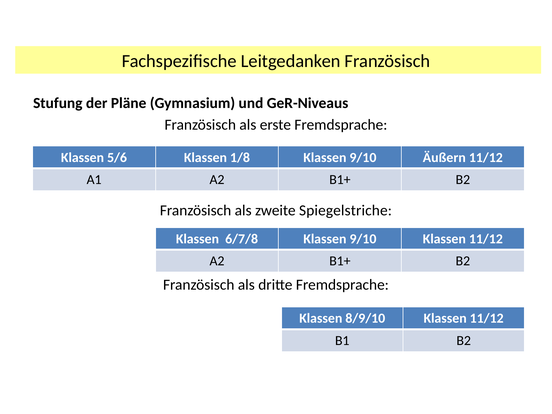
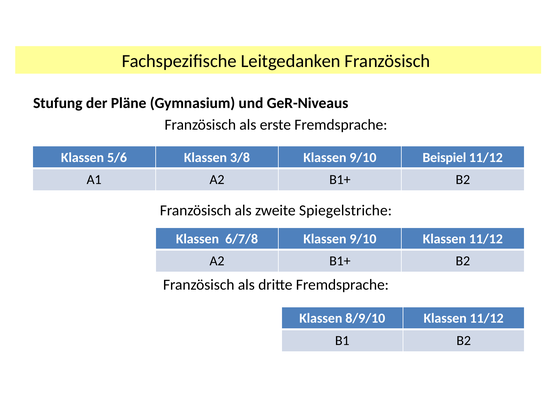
1/8: 1/8 -> 3/8 (240, 158)
Äußern: Äußern -> Beispiel (444, 158)
